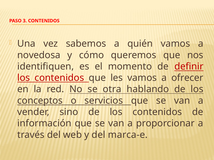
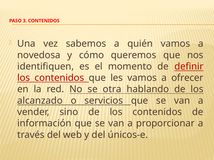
conceptos: conceptos -> alcanzado (40, 101)
marca-e: marca-e -> únicos-e (128, 135)
